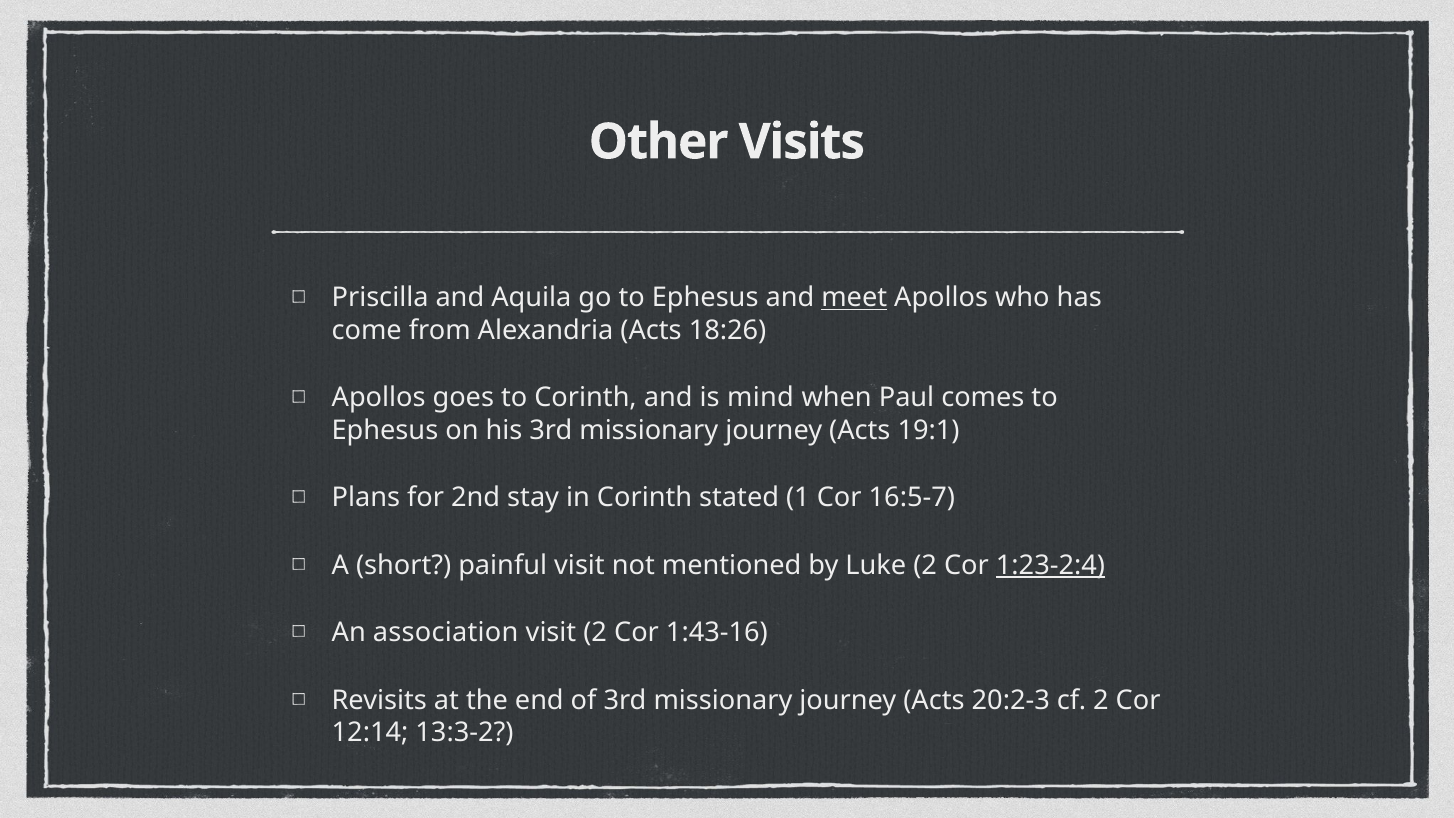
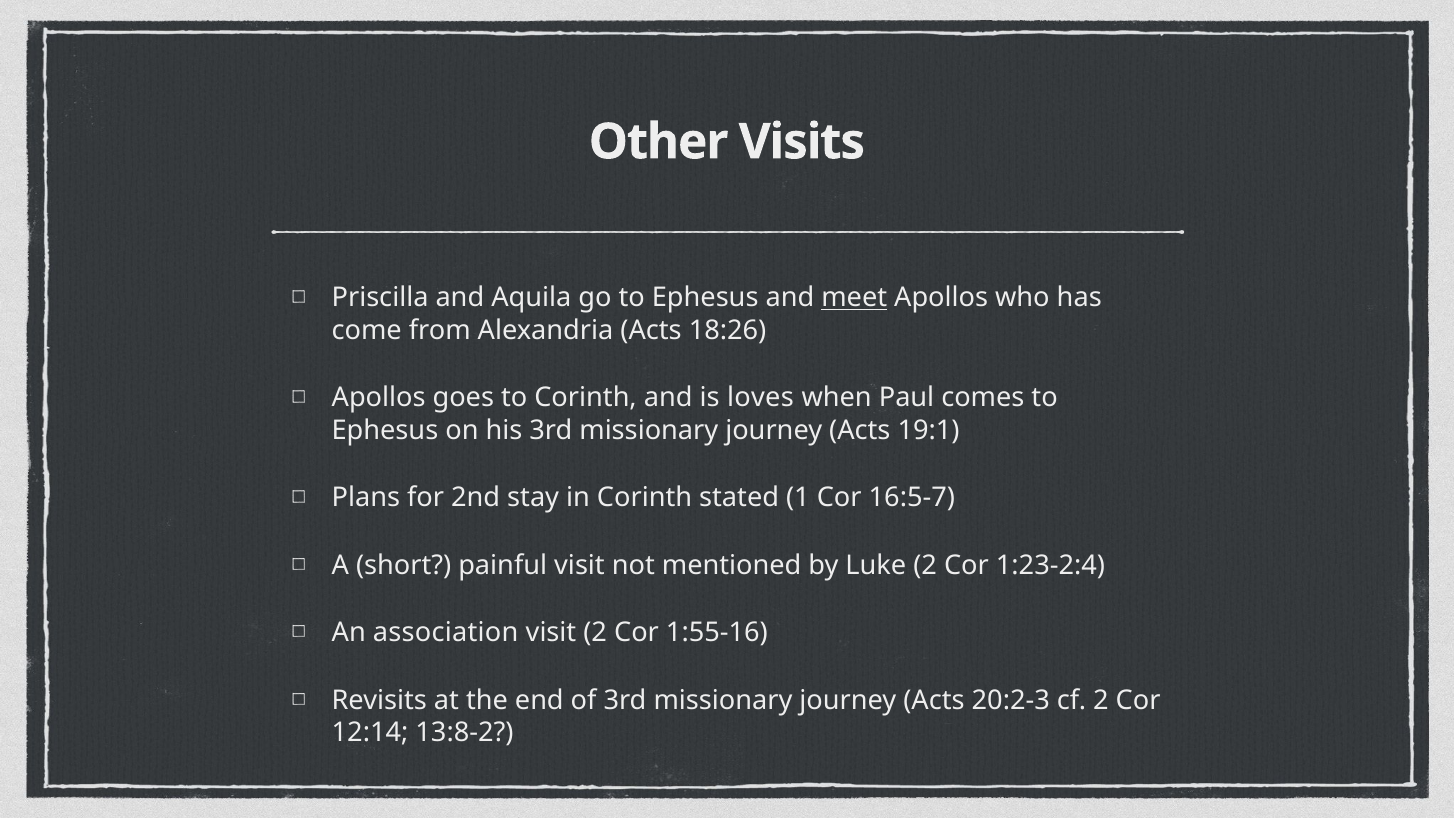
mind: mind -> loves (760, 398)
1:23-2:4 underline: present -> none (1051, 565)
1:43-16: 1:43-16 -> 1:55-16 (717, 633)
13:3-2: 13:3-2 -> 13:8-2 (465, 733)
